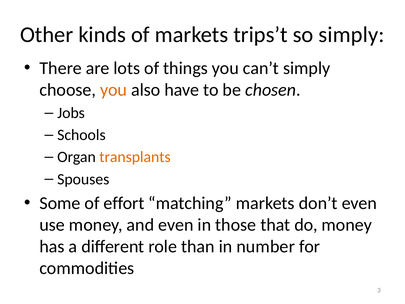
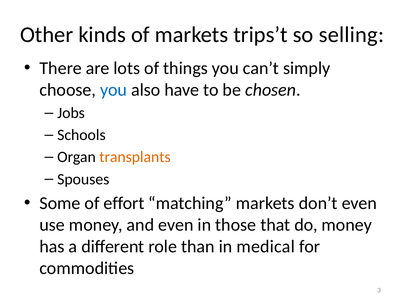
so simply: simply -> selling (351, 35)
you colour: orange -> blue (114, 90)
number: number -> medical (266, 246)
